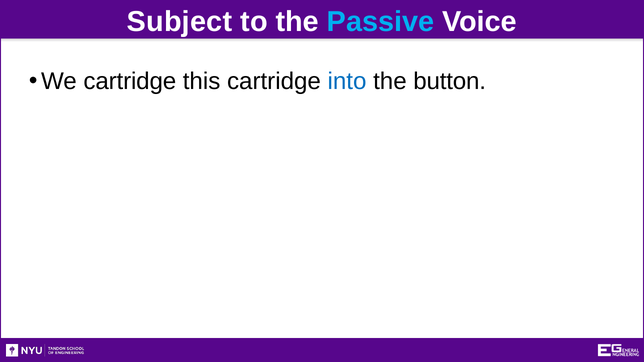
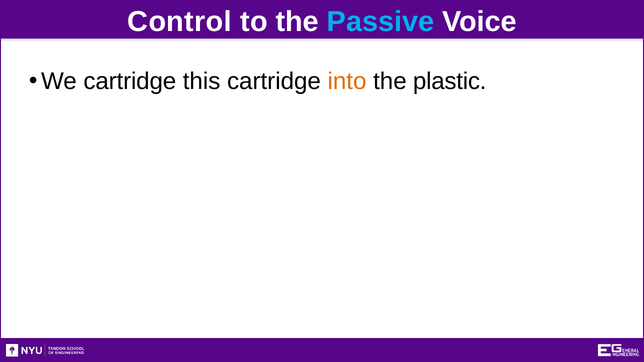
Subject: Subject -> Control (180, 22)
into colour: blue -> orange (347, 81)
button: button -> plastic (450, 81)
